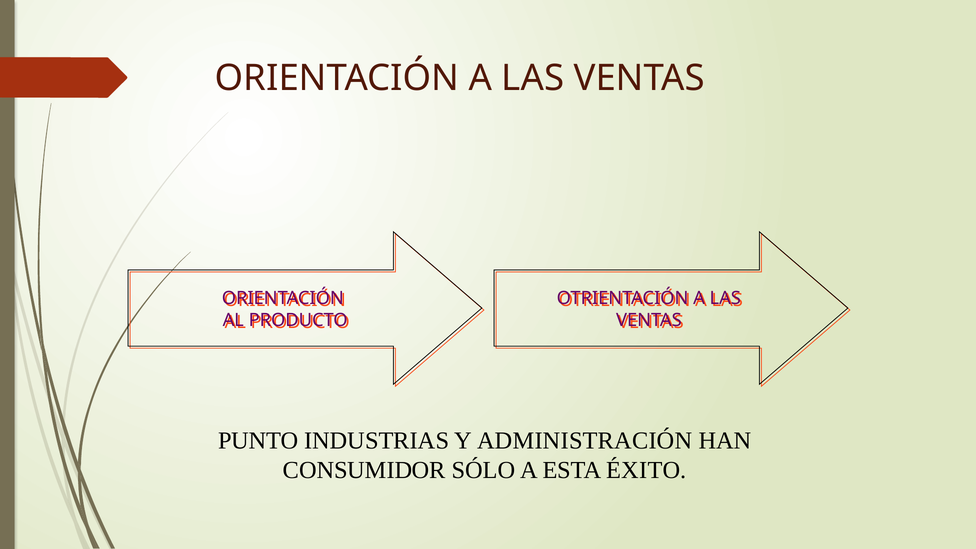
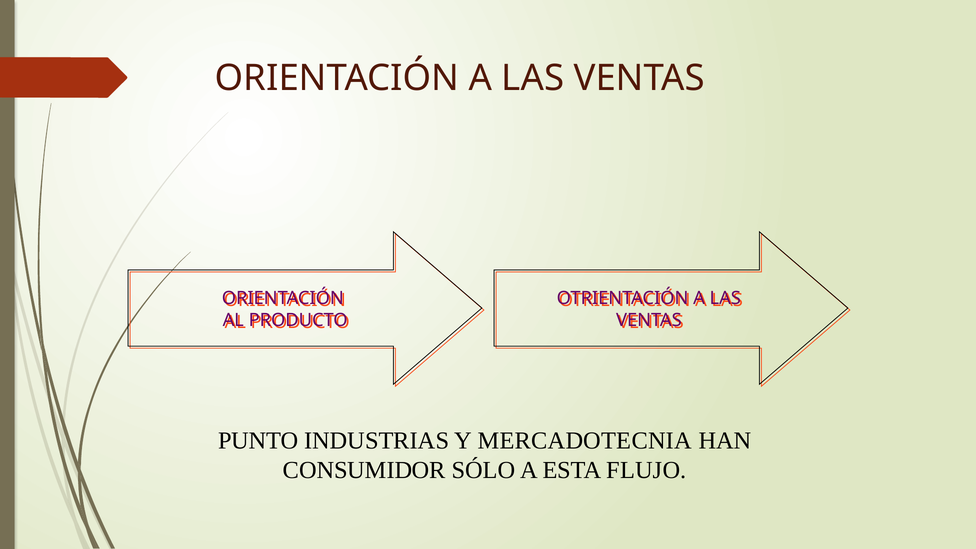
ADMINISTRACIÓN: ADMINISTRACIÓN -> MERCADOTECNIA (585, 441)
ÉXITO: ÉXITO -> FLUJO (646, 470)
